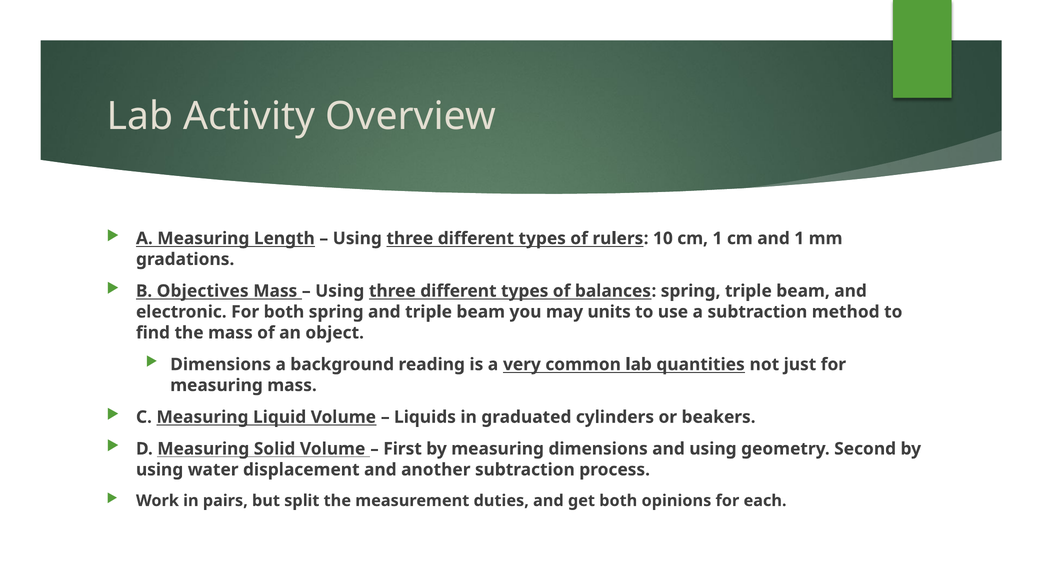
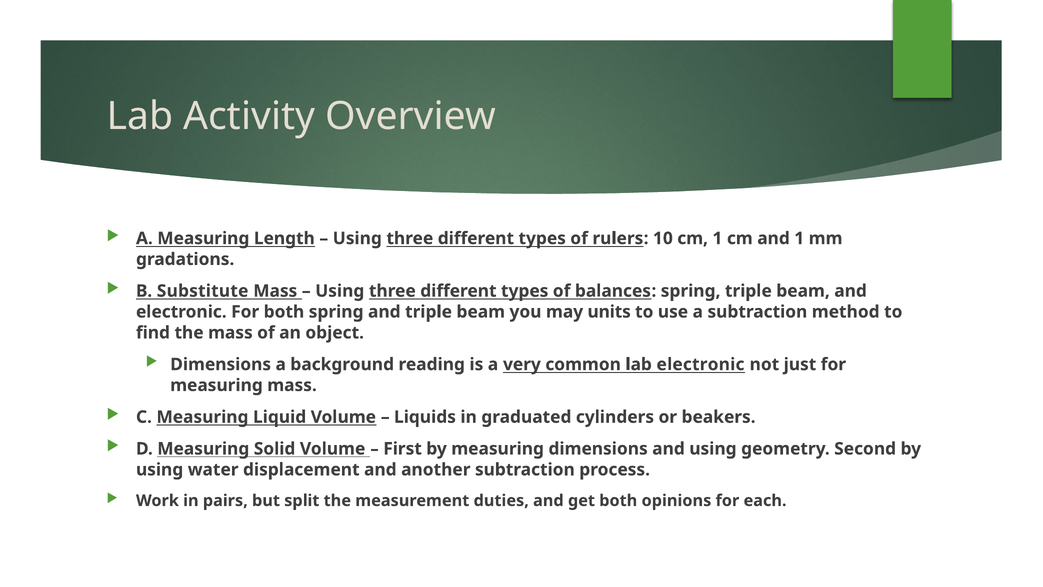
Objectives: Objectives -> Substitute (203, 291)
lab quantities: quantities -> electronic (700, 364)
